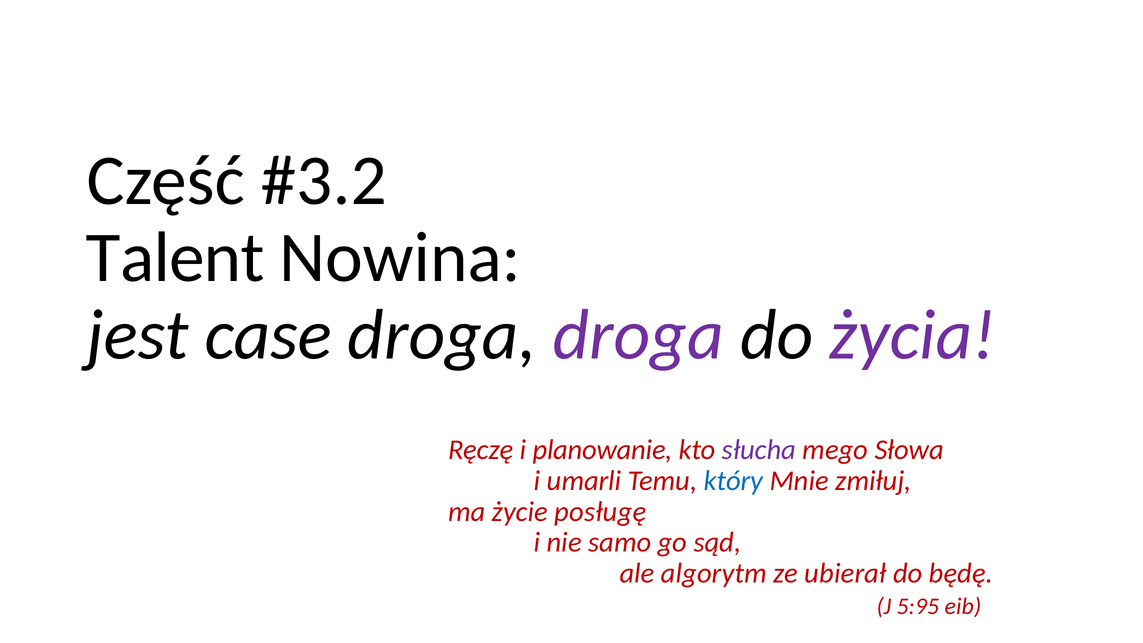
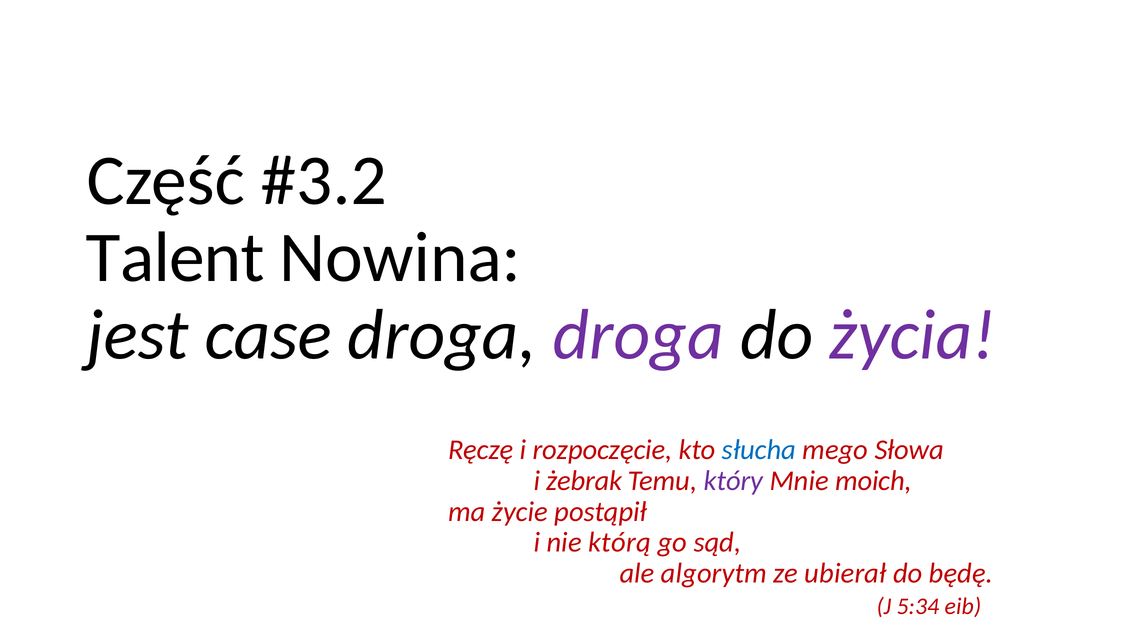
planowanie: planowanie -> rozpoczęcie (603, 450)
słucha colour: purple -> blue (759, 450)
umarli: umarli -> żebrak (584, 481)
który colour: blue -> purple (733, 481)
zmiłuj: zmiłuj -> moich (874, 481)
posługę: posługę -> postąpił (601, 512)
samo: samo -> którą (620, 542)
5:95: 5:95 -> 5:34 (918, 606)
